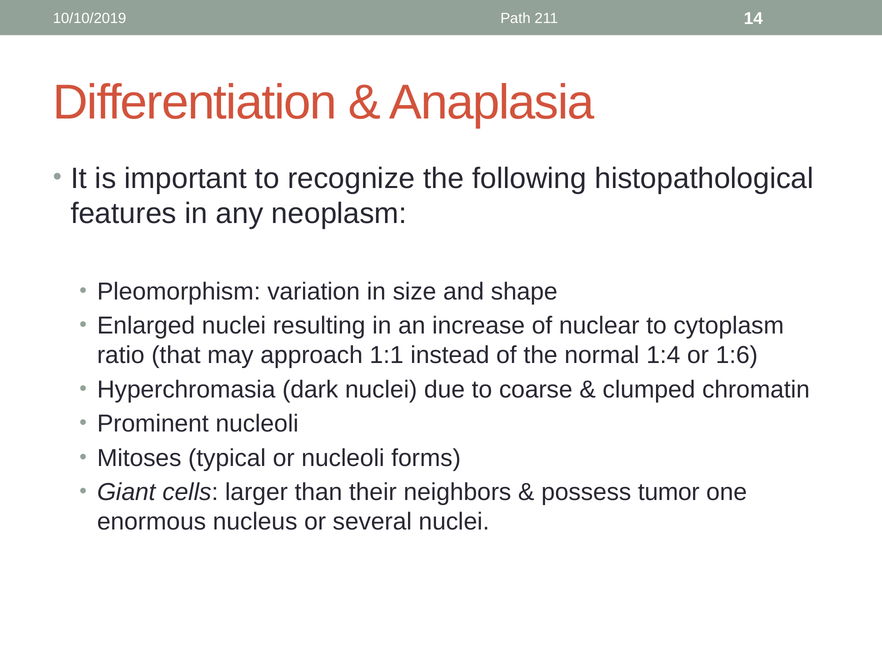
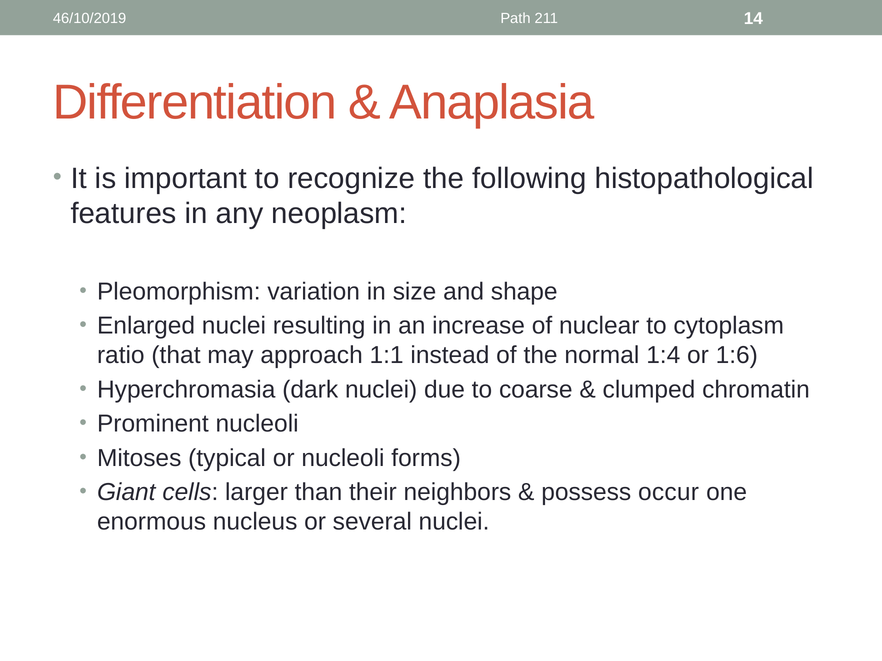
10/10/2019: 10/10/2019 -> 46/10/2019 (90, 19)
tumor: tumor -> occur (669, 493)
